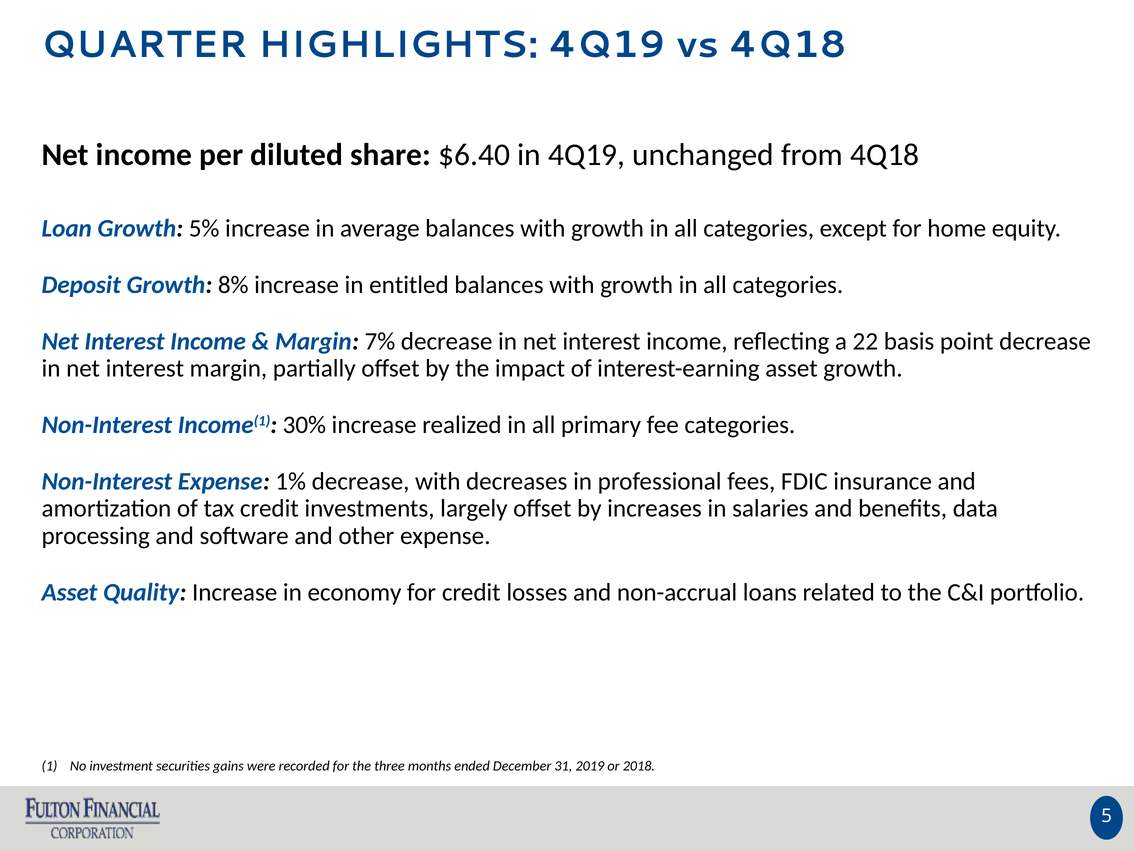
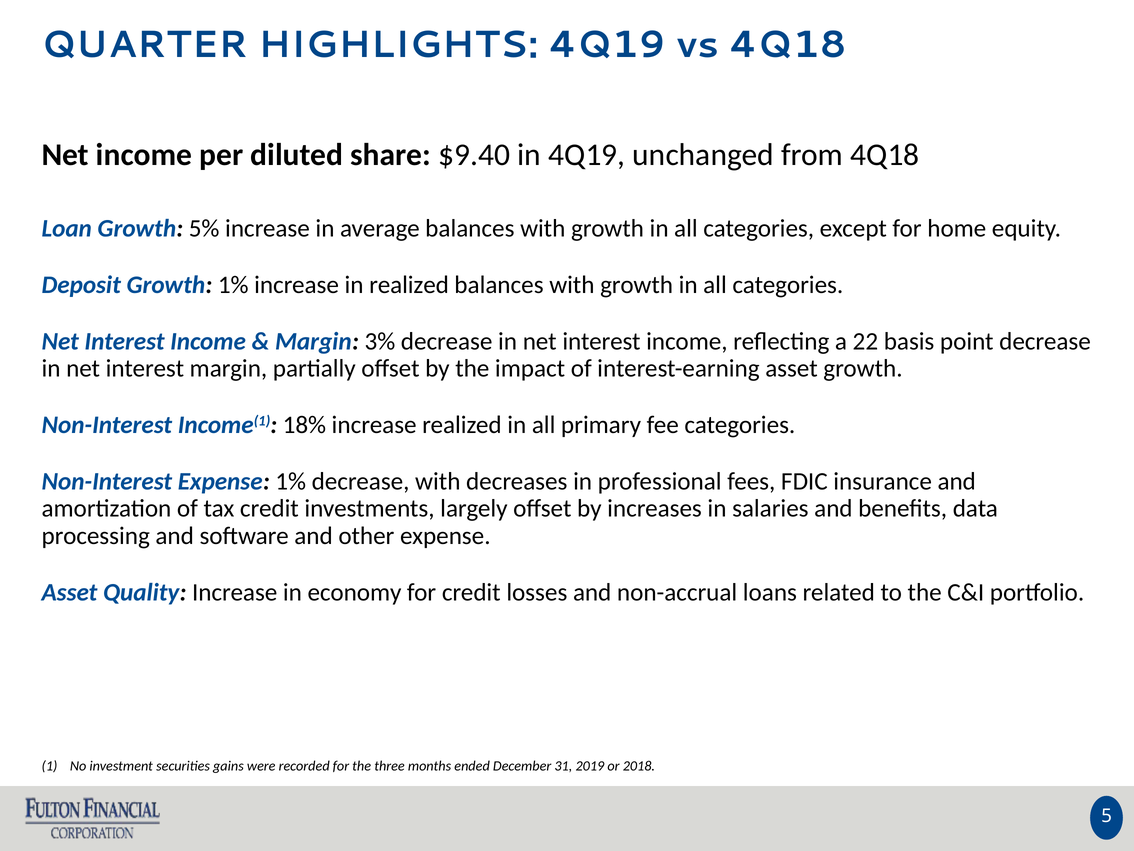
$6.40: $6.40 -> $9.40 (474, 155)
Growth 8%: 8% -> 1% (233, 285)
in entitled: entitled -> realized (409, 285)
7%: 7% -> 3% (380, 341)
30%: 30% -> 18% (304, 425)
